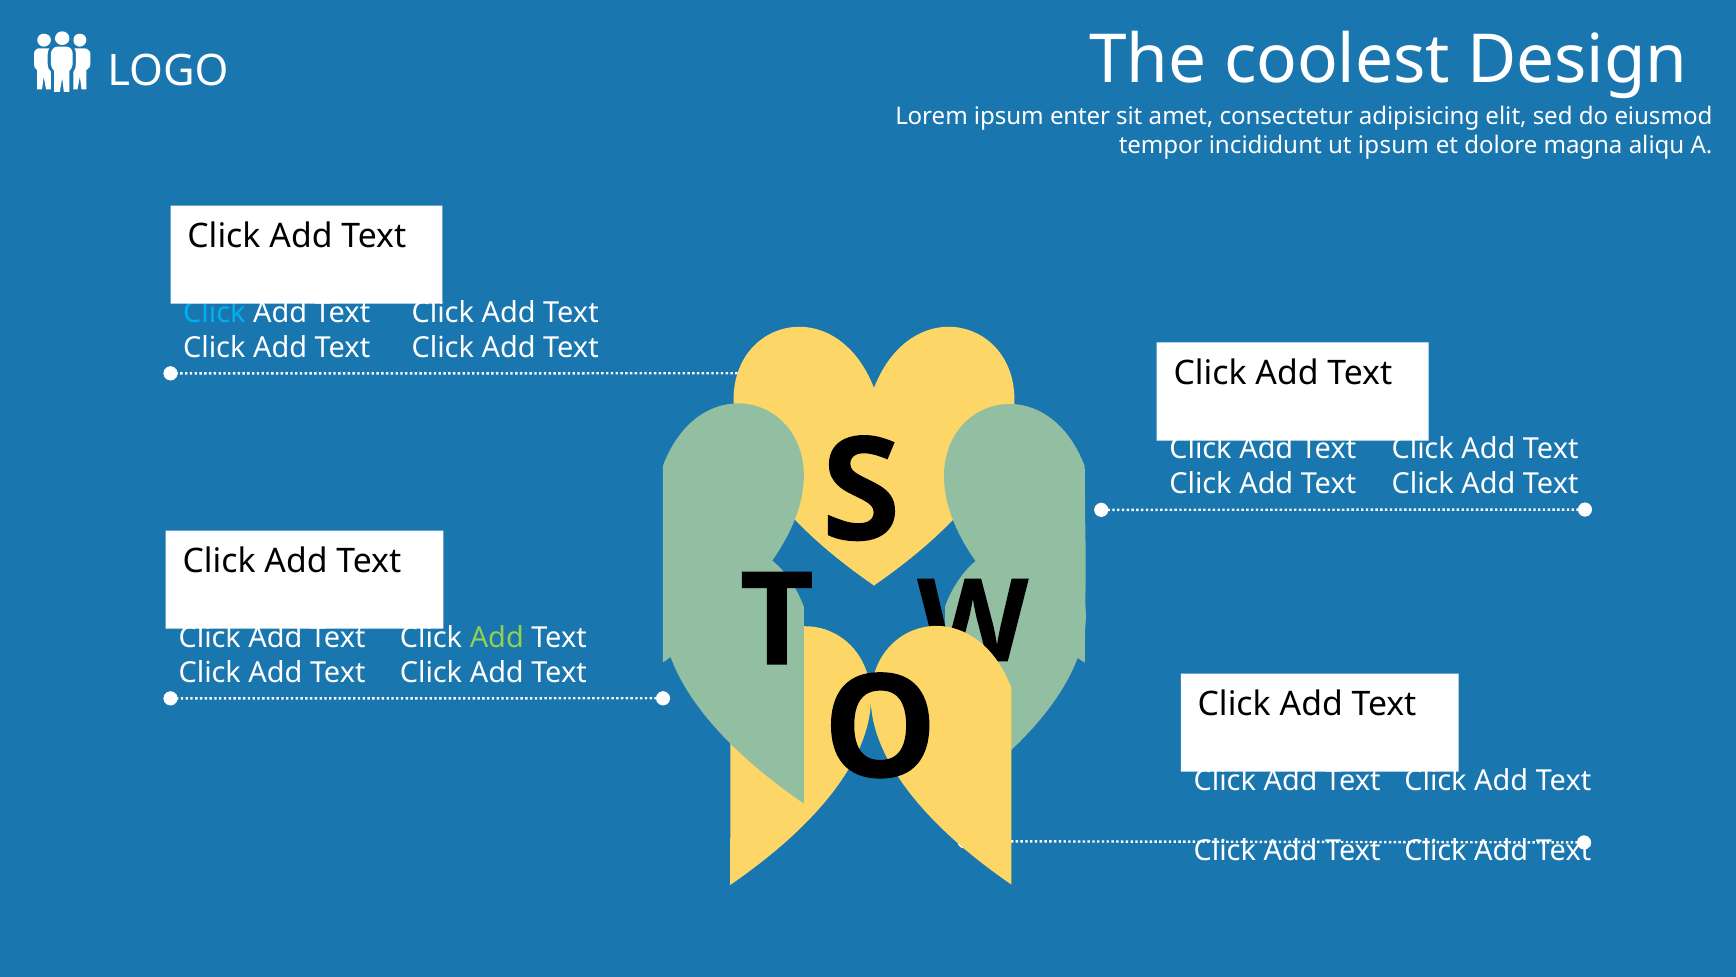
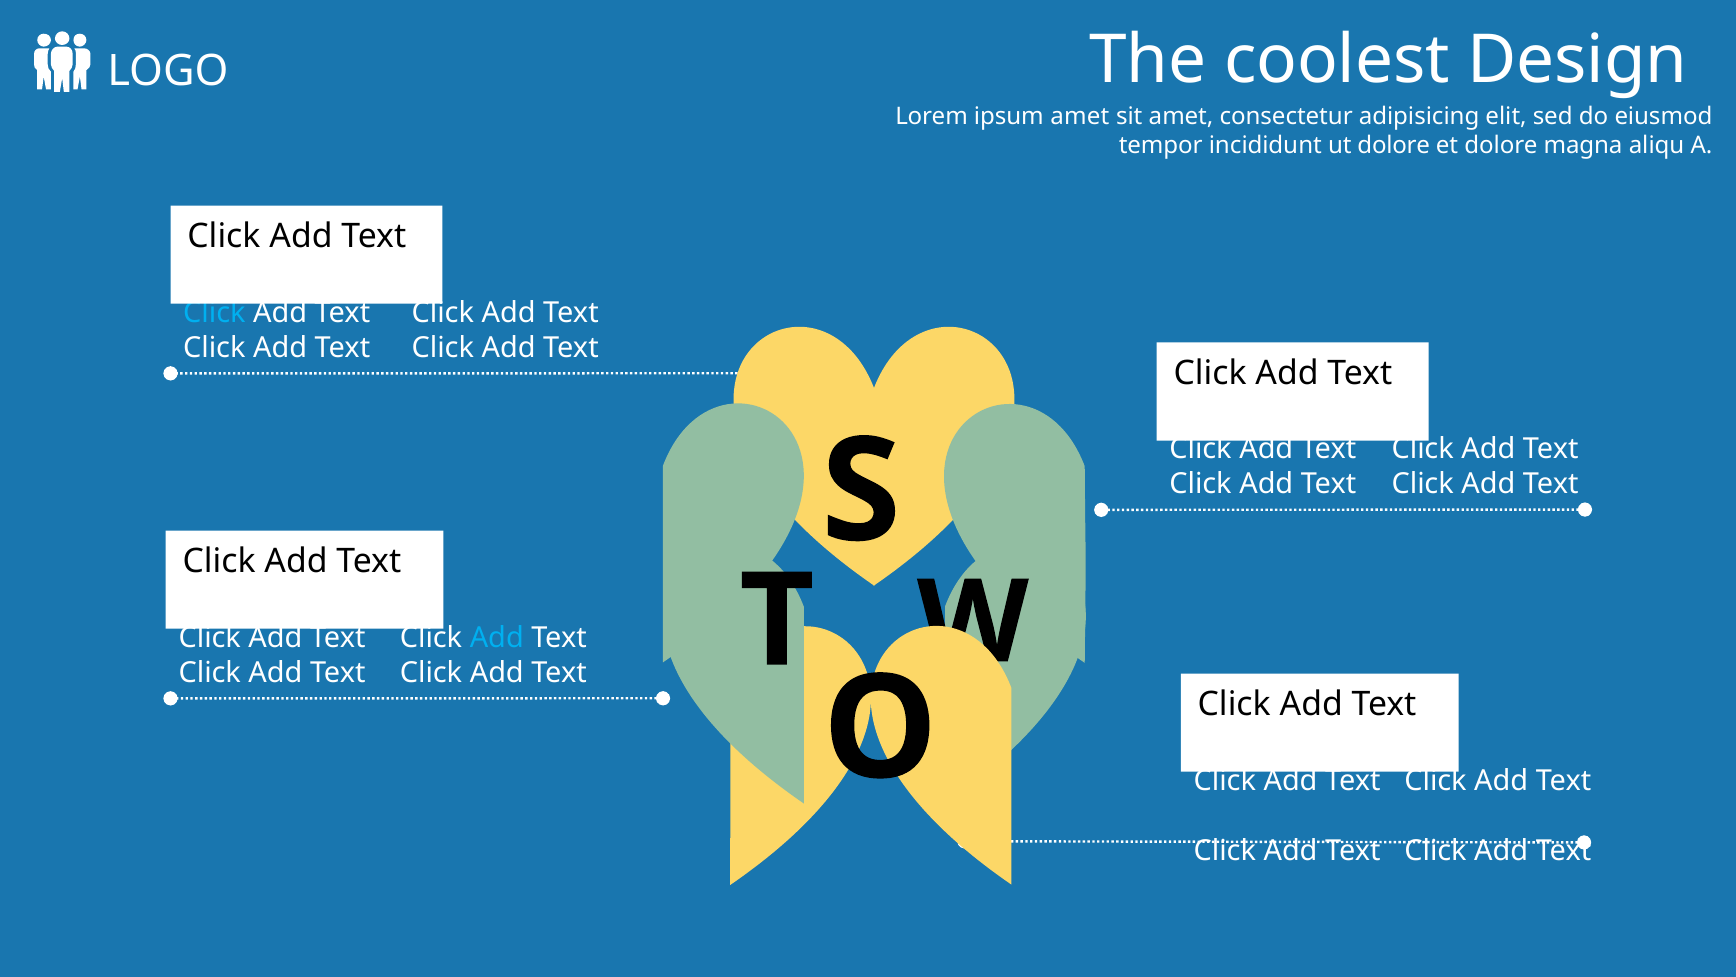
ipsum enter: enter -> amet (1080, 116)
ut ipsum: ipsum -> dolore (1394, 145)
Add colour: light green -> light blue (497, 638)
